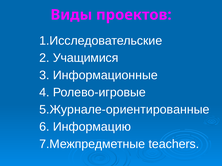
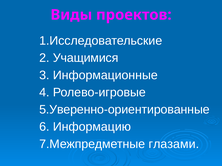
5.Журнале-ориентированные: 5.Журнале-ориентированные -> 5.Уверенно-ориентированные (124, 110)
teachers: teachers -> глазами (174, 144)
